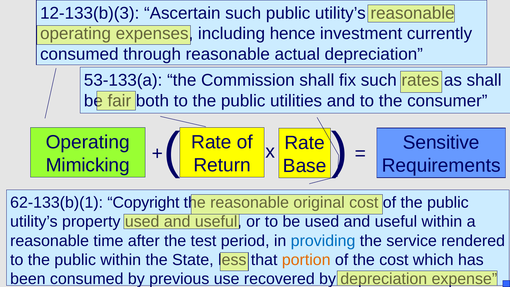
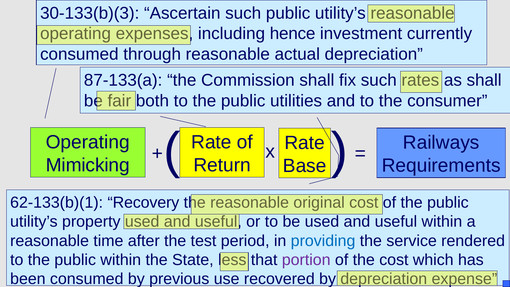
12-133(b)(3: 12-133(b)(3 -> 30-133(b)(3 (90, 13)
53-133(a: 53-133(a -> 87-133(a (123, 80)
Sensitive: Sensitive -> Railways (441, 143)
Copyright: Copyright -> Recovery (143, 202)
portion colour: orange -> purple (306, 260)
